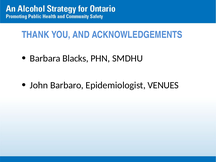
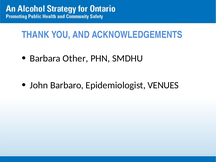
Blacks: Blacks -> Other (75, 58)
